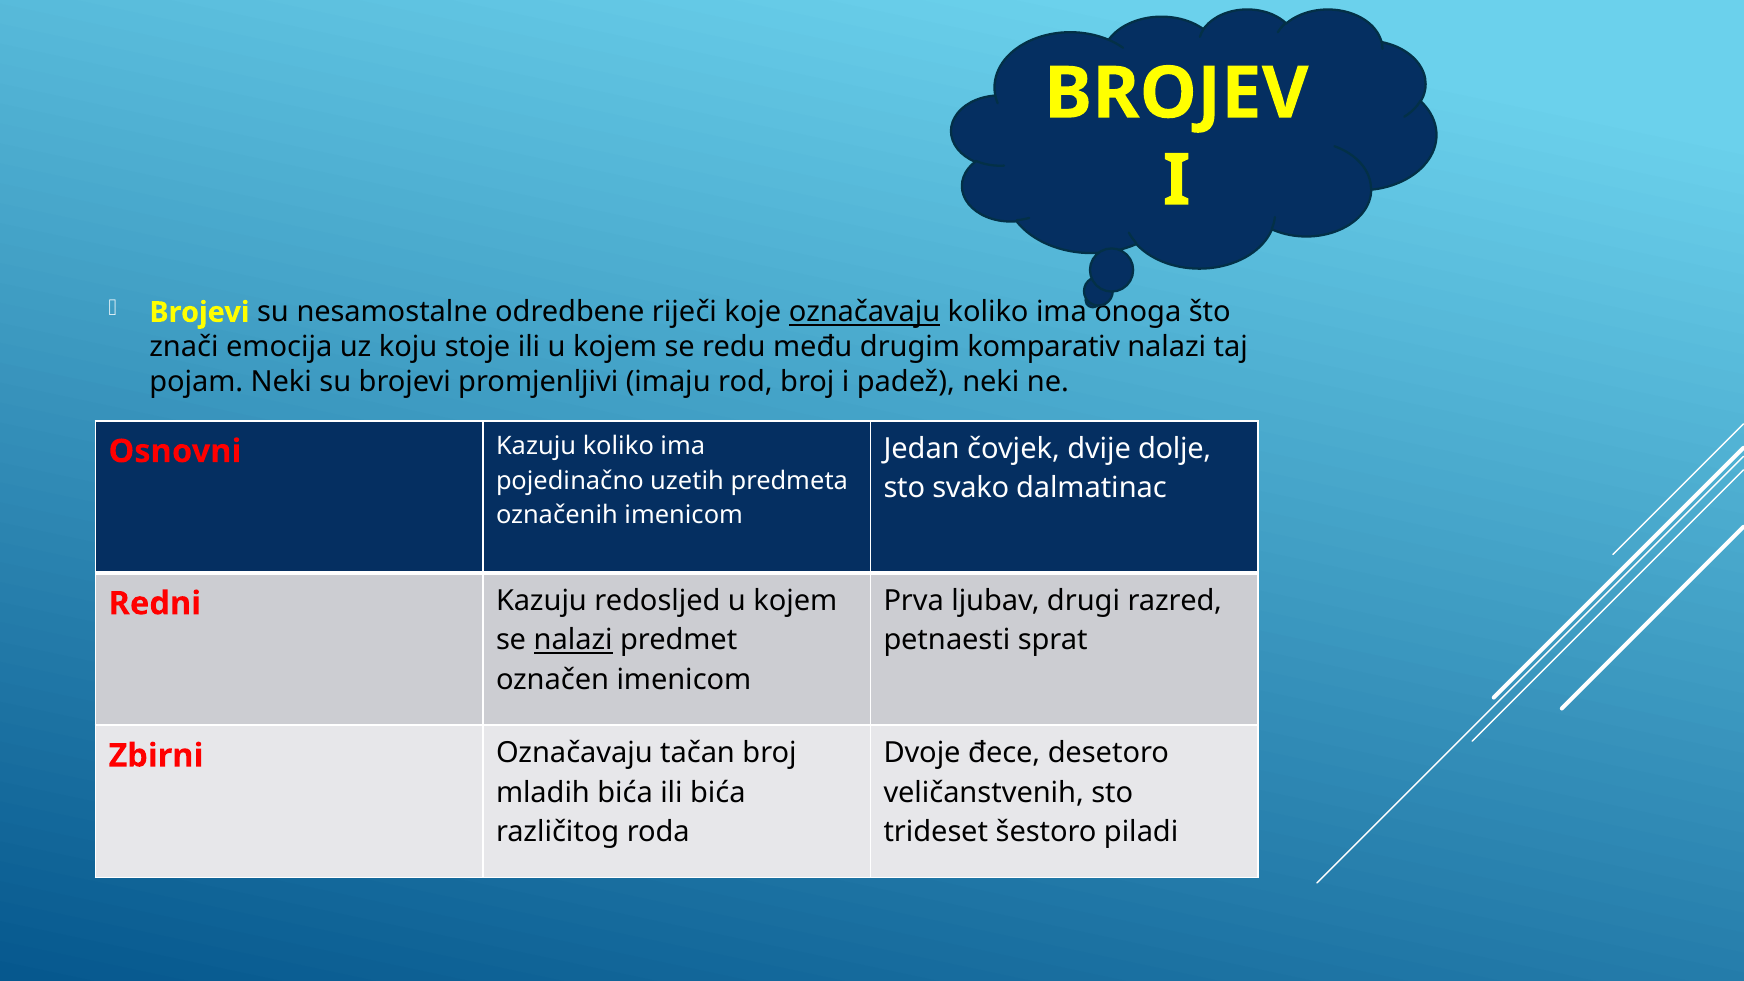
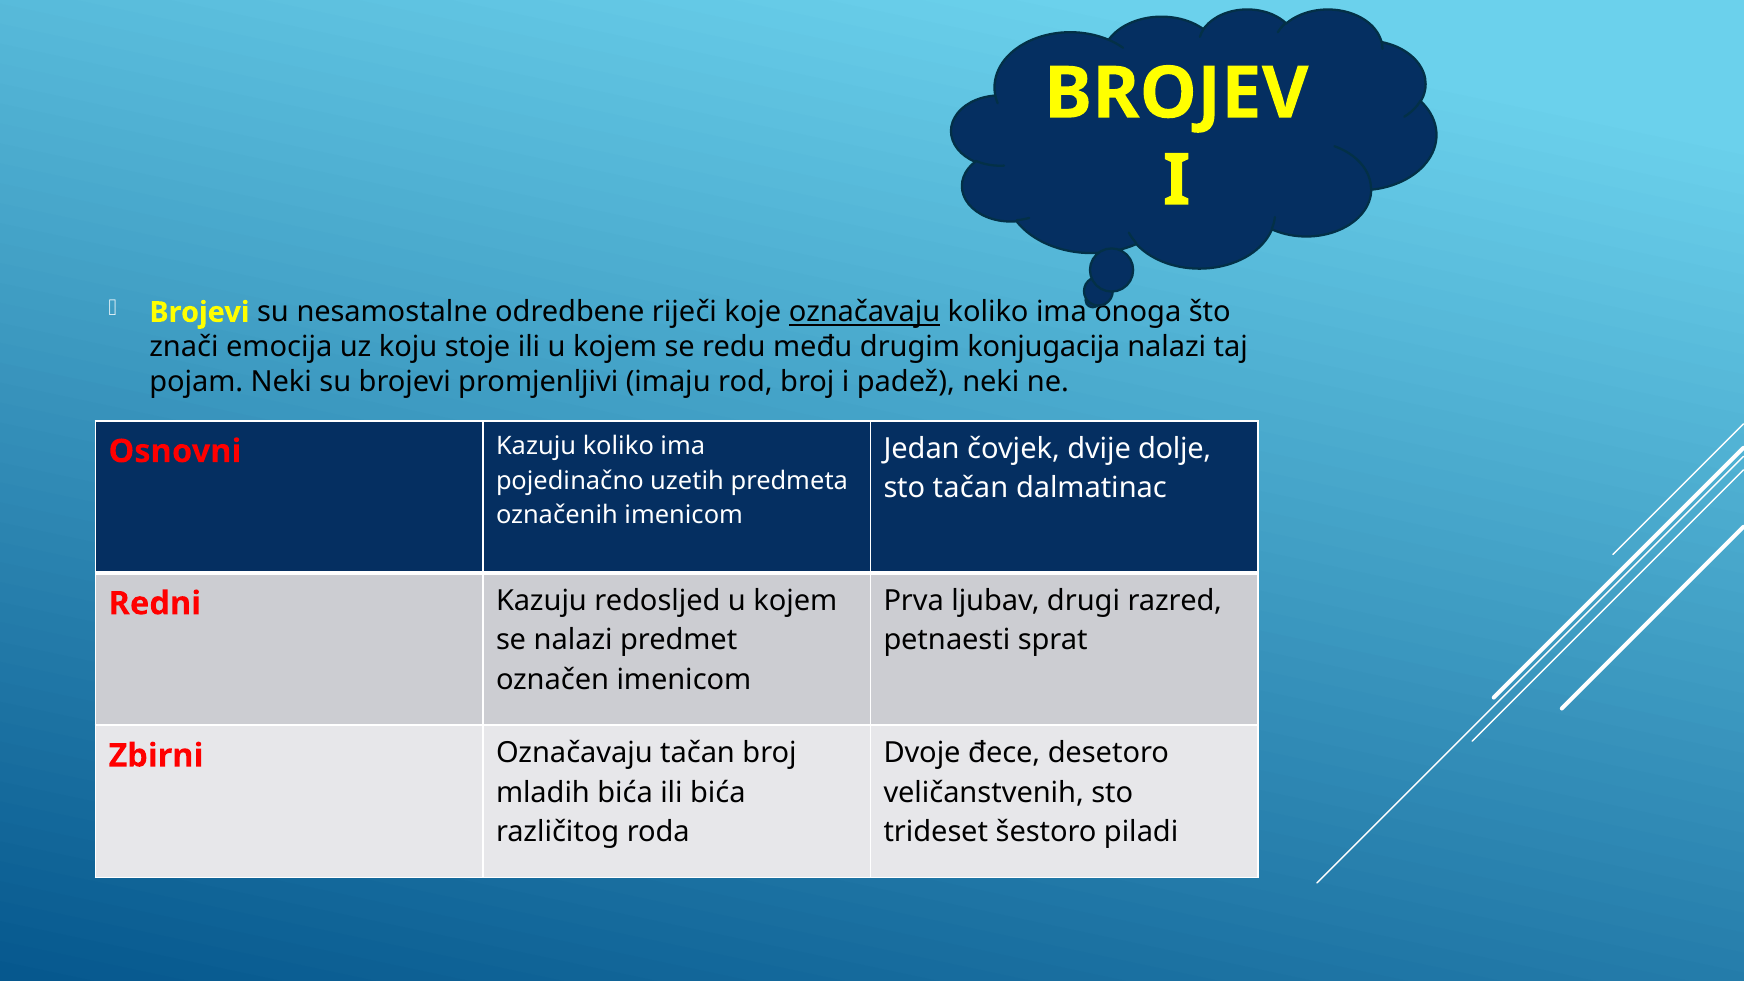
komparativ: komparativ -> konjugacija (1044, 347)
sto svako: svako -> tačan (971, 488)
nalazi underline: present -> none (573, 640)
